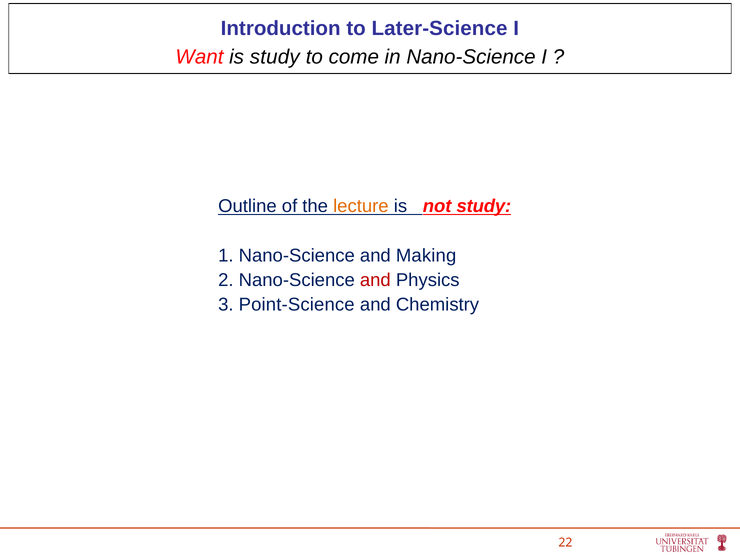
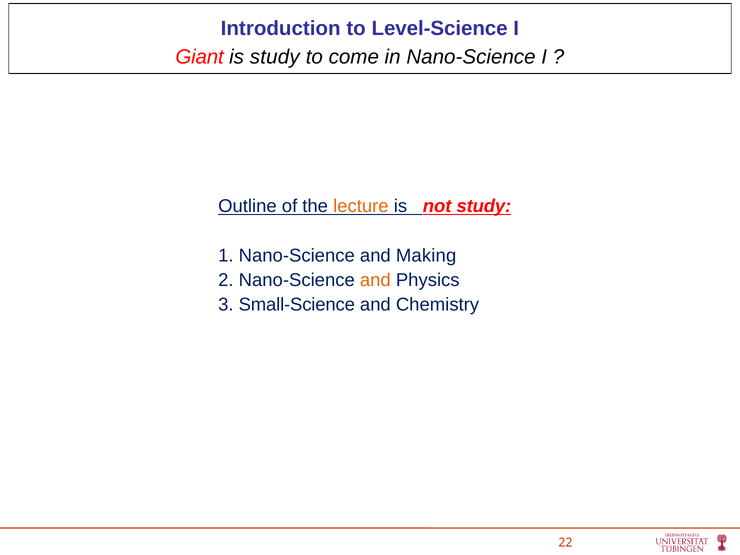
Later-Science: Later-Science -> Level-Science (440, 28)
Want: Want -> Giant (200, 57)
and colour: red -> orange (375, 280)
Point-Science: Point-Science -> Small-Science (297, 305)
